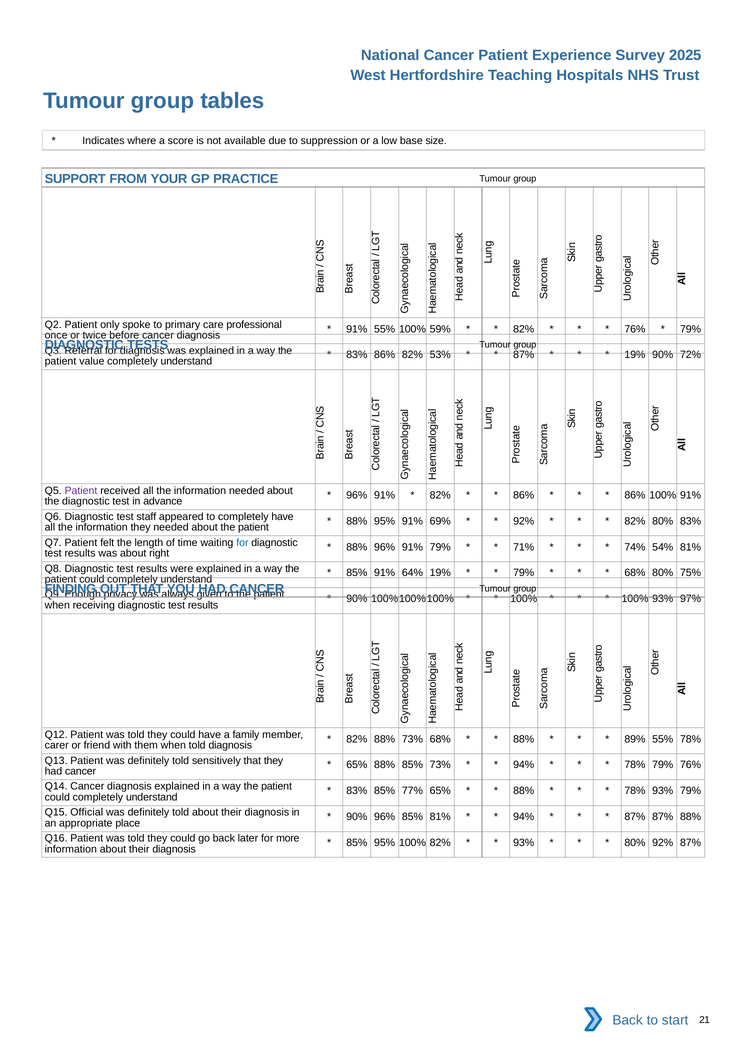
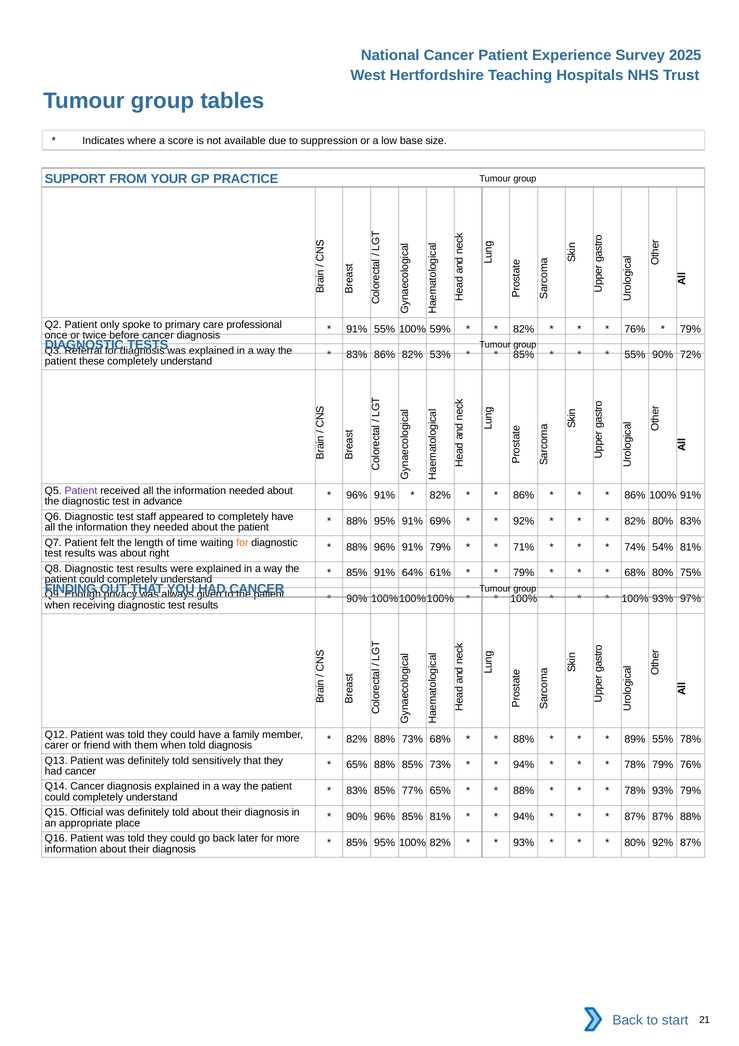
87%: 87% -> 85% (524, 355)
19%: 19% -> 55% (635, 355)
value: value -> these (92, 361)
for colour: blue -> orange (242, 542)
64% 19%: 19% -> 61% (440, 573)
